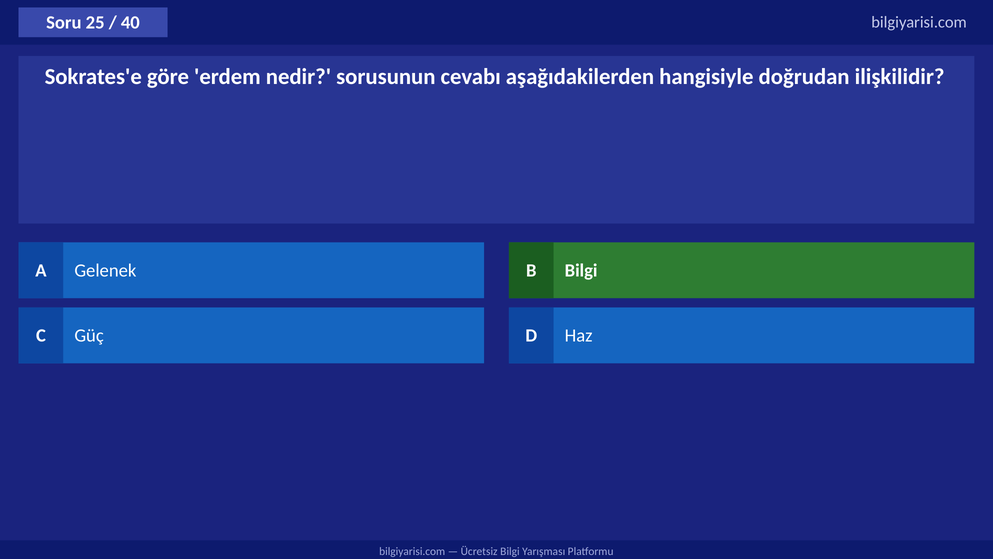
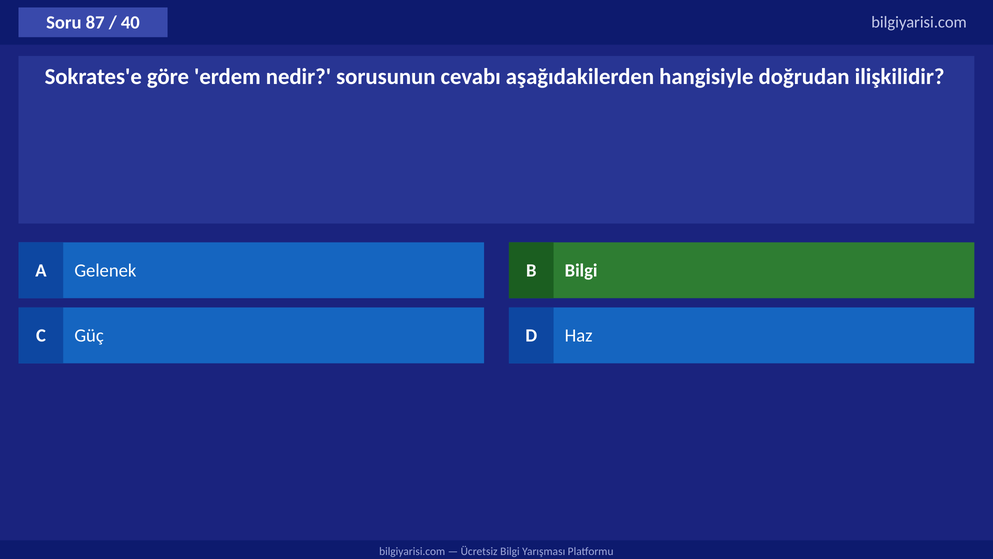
25: 25 -> 87 (95, 23)
